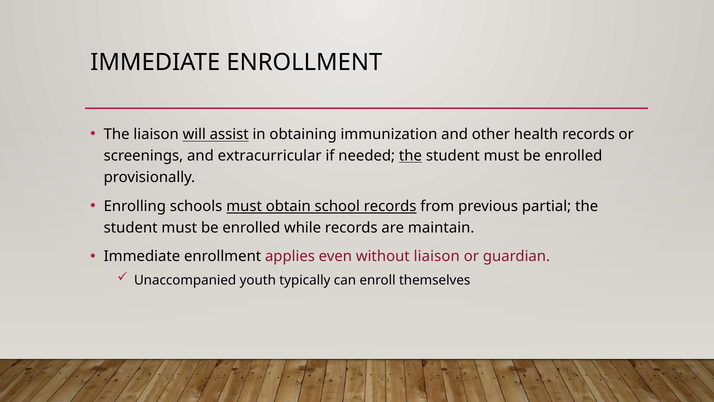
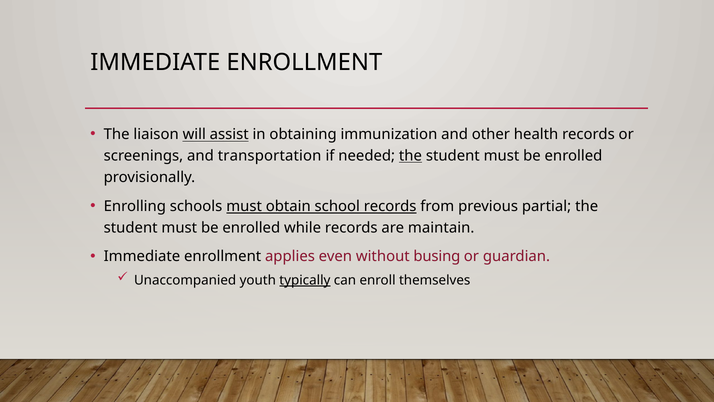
extracurricular: extracurricular -> transportation (270, 156)
without liaison: liaison -> busing (437, 256)
typically underline: none -> present (305, 280)
